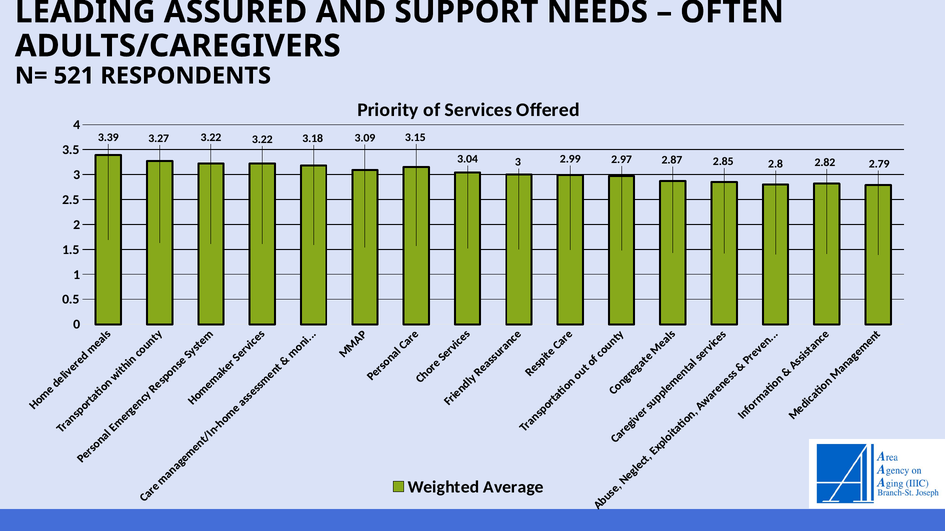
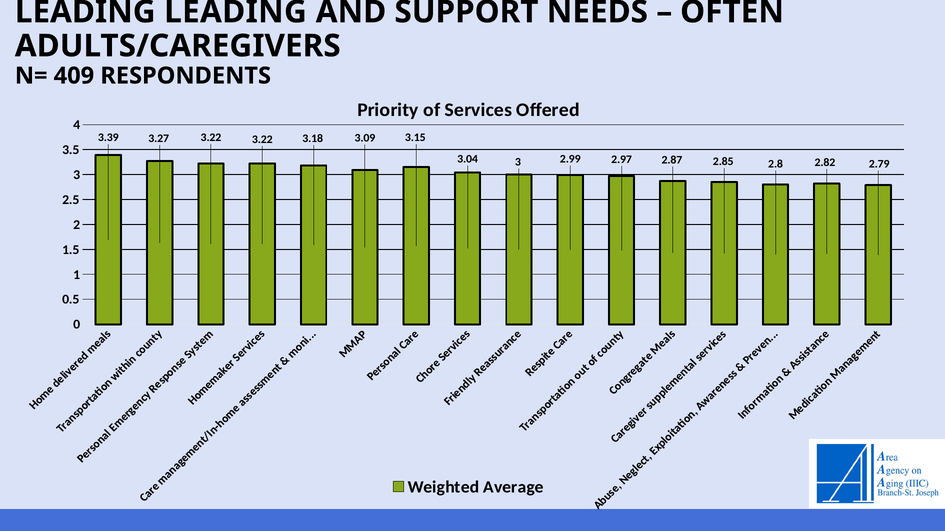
LEADING ASSURED: ASSURED -> LEADING (235, 12)
521: 521 -> 409 (74, 76)
